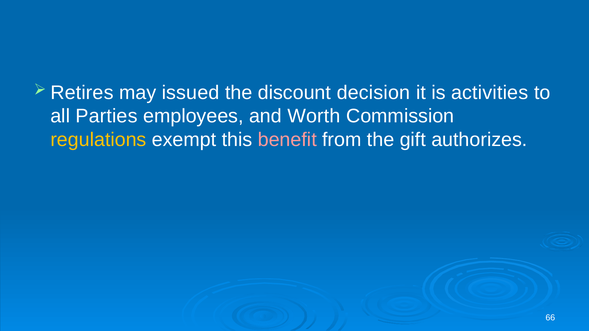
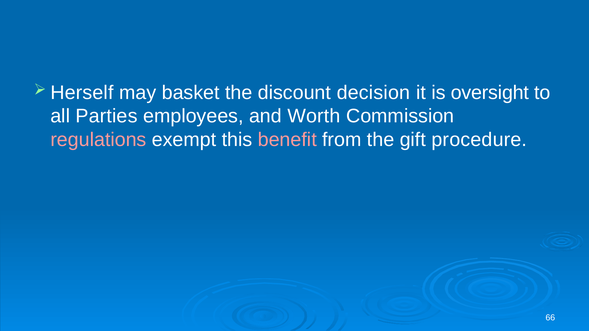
Retires: Retires -> Herself (82, 93)
issued: issued -> basket (191, 93)
activities: activities -> oversight (490, 93)
regulations colour: yellow -> pink (98, 140)
authorizes: authorizes -> procedure (479, 140)
